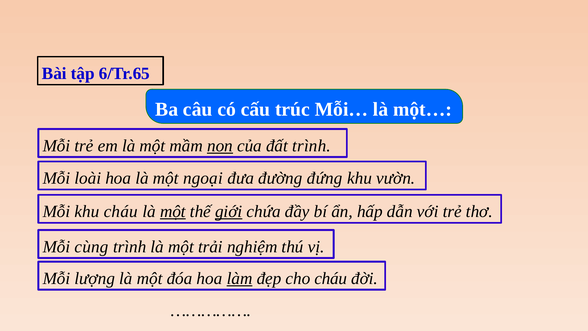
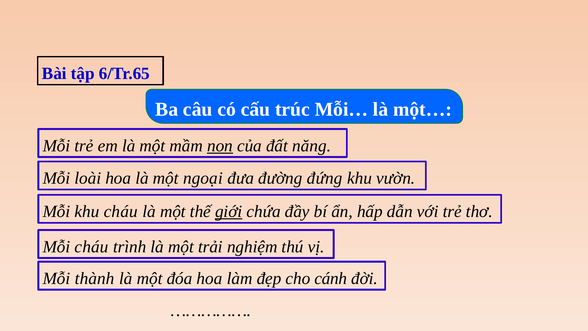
đất trình: trình -> năng (312, 146)
một underline: present -> none (173, 211)
Mỗi cùng: cùng -> cháu (92, 247)
lượng: lượng -> thành (95, 278)
làm underline: present -> none (240, 278)
cho cháu: cháu -> cánh (331, 278)
